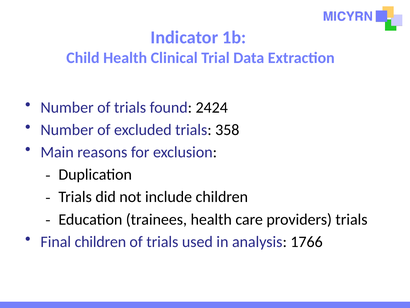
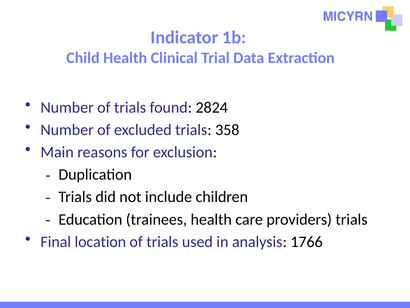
2424: 2424 -> 2824 (212, 107)
Final children: children -> location (100, 241)
